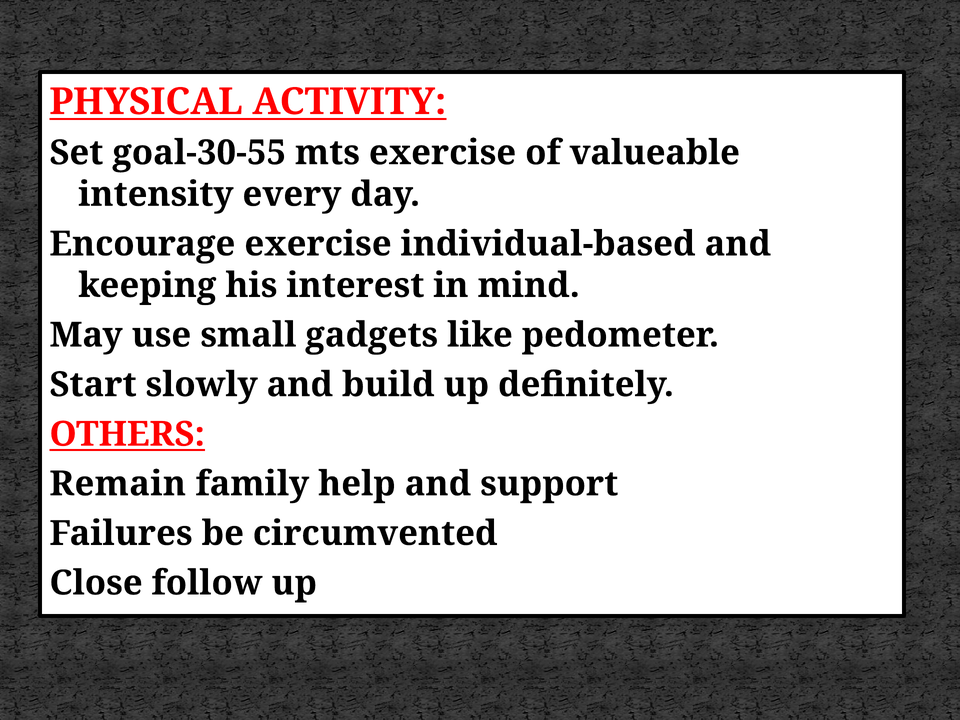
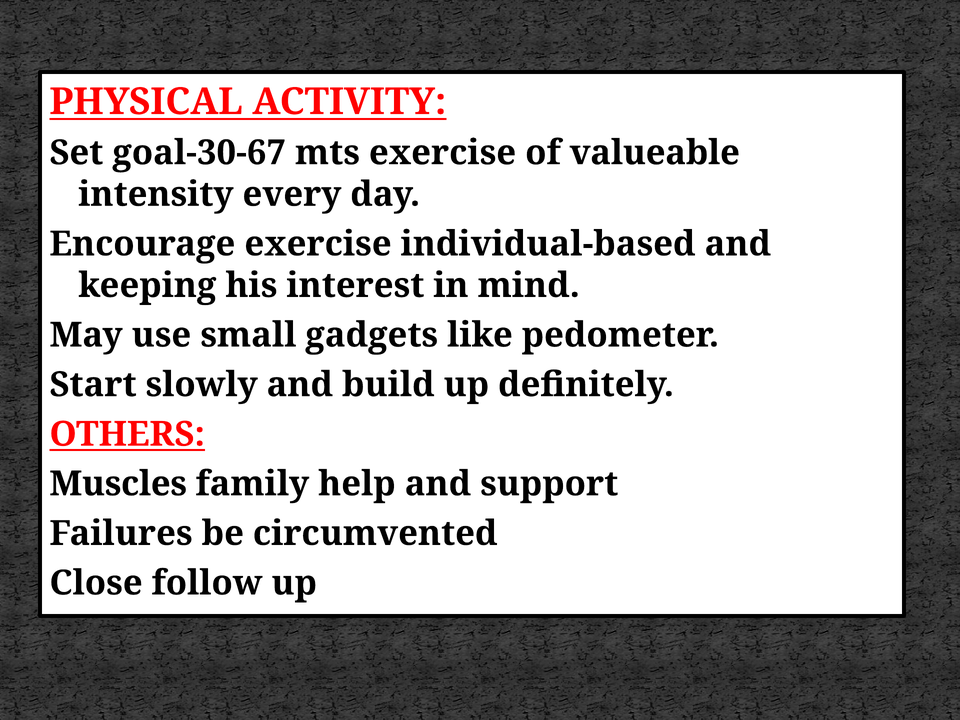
goal-30-55: goal-30-55 -> goal-30-67 (199, 153)
Remain: Remain -> Muscles (118, 484)
